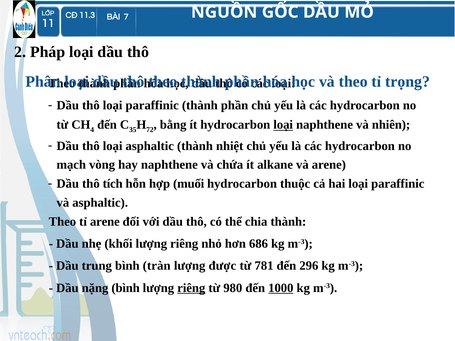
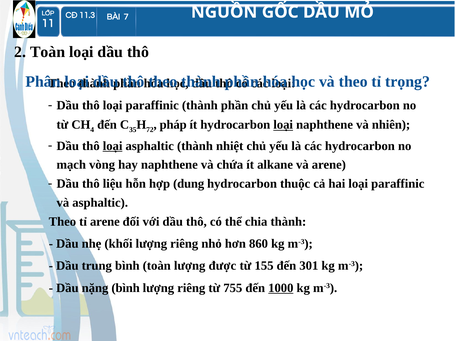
2 Pháp: Pháp -> Toàn (48, 52)
bằng: bằng -> pháp (173, 125)
loại underline: none -> present (113, 146)
tích: tích -> liệu (113, 184)
muối: muối -> dung (189, 184)
686: 686 -> 860 (259, 244)
bình tràn: tràn -> toàn (157, 266)
781: 781 -> 155 (264, 266)
296: 296 -> 301 (309, 266)
riêng underline: present -> none (191, 288)
980: 980 -> 755 (233, 288)
